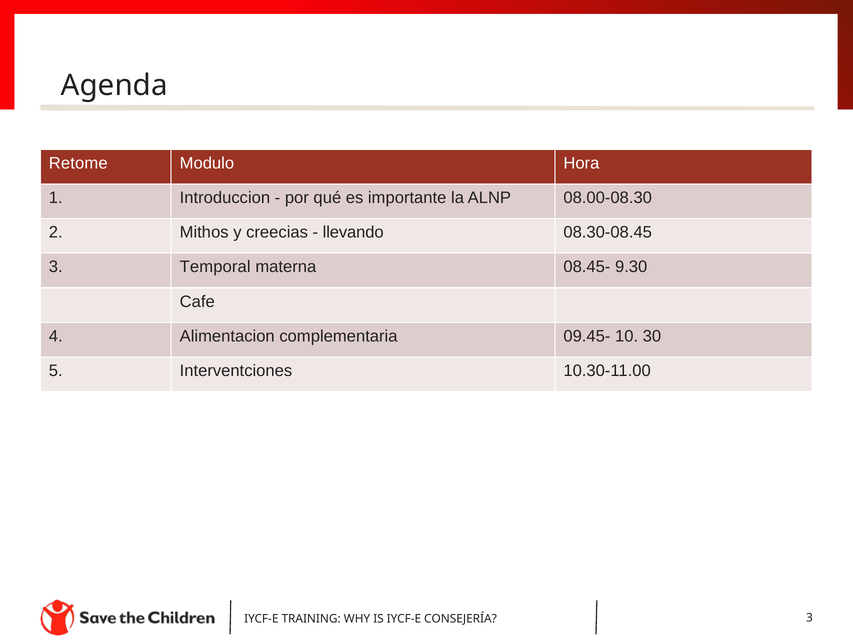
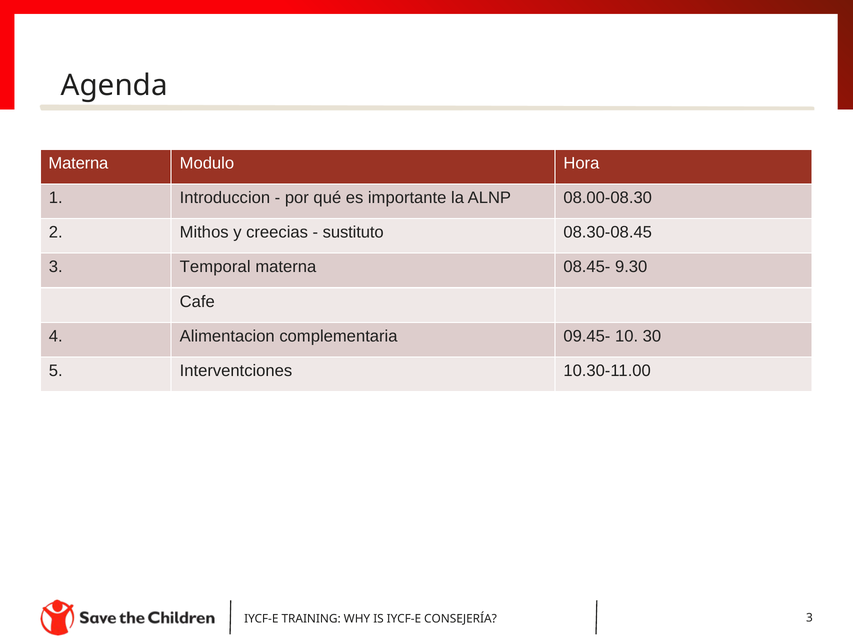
Retome: Retome -> Materna (78, 163)
llevando: llevando -> sustituto (353, 232)
